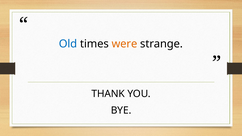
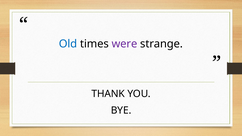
were colour: orange -> purple (125, 44)
